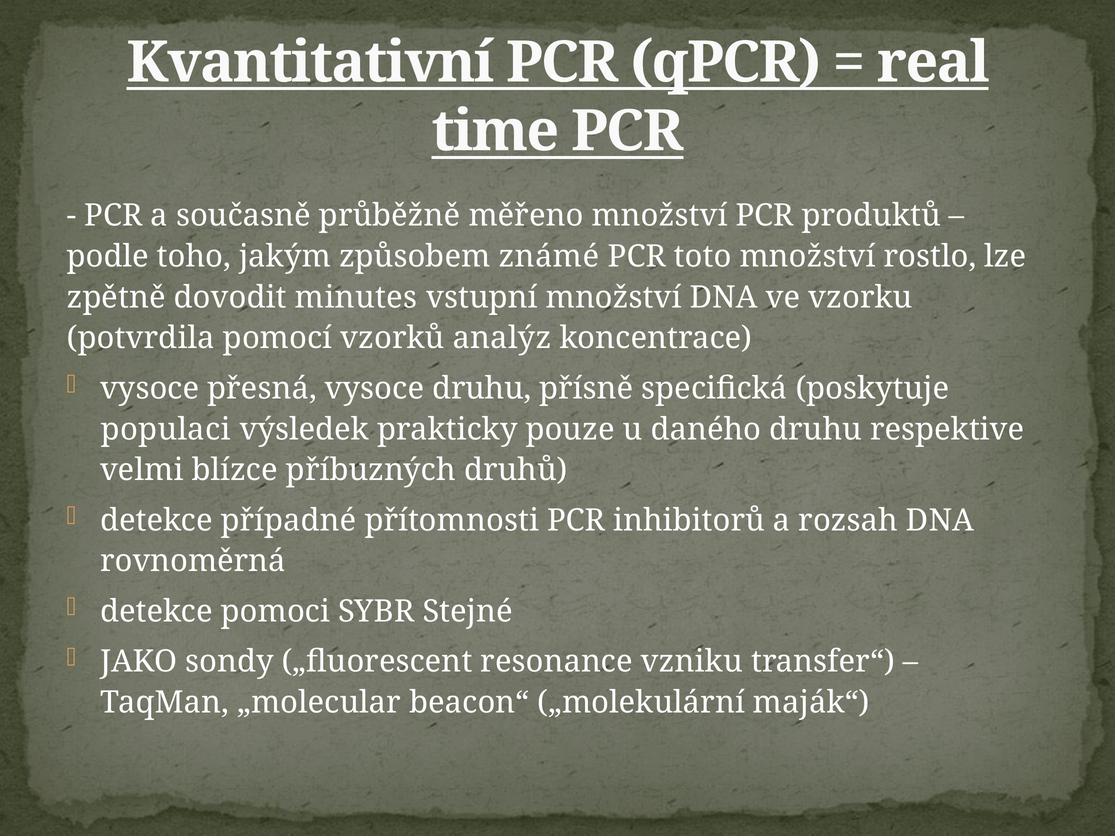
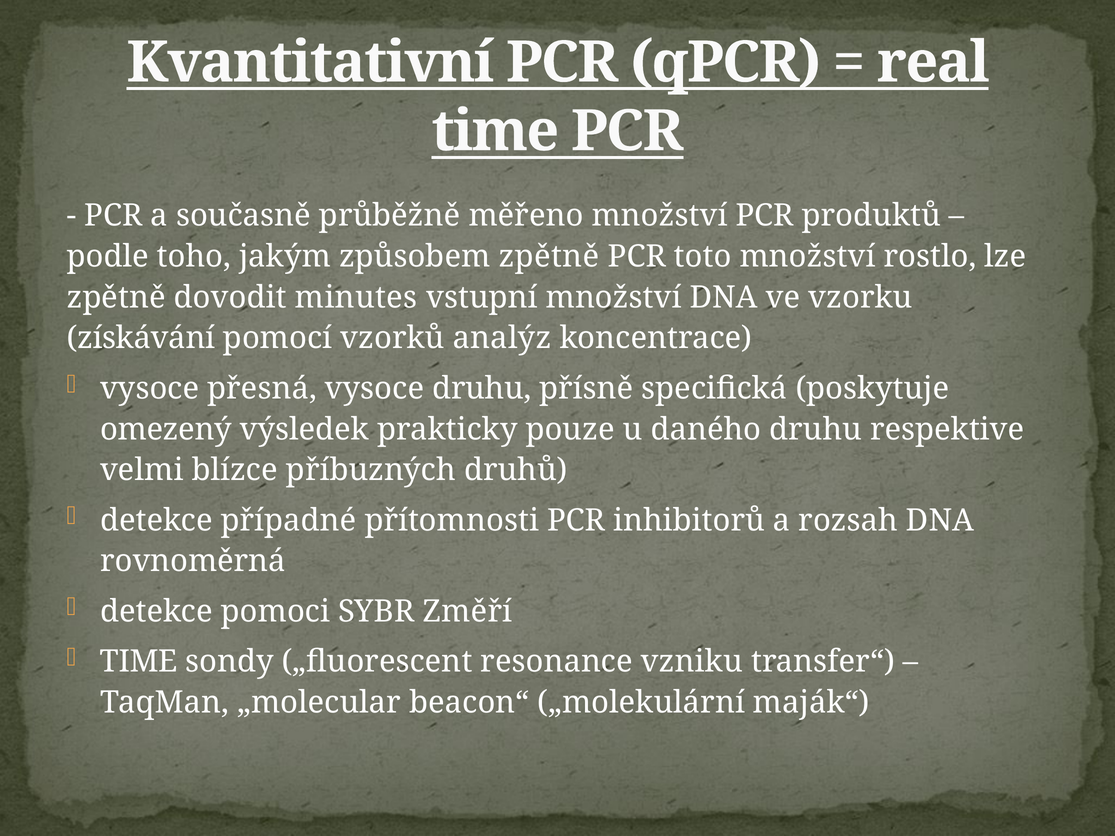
způsobem známé: známé -> zpětně (549, 257)
potvrdila: potvrdila -> získávání (141, 338)
populaci: populaci -> omezený (166, 429)
Stejné: Stejné -> Změří (467, 611)
JAKO: JAKO -> TIME (139, 662)
